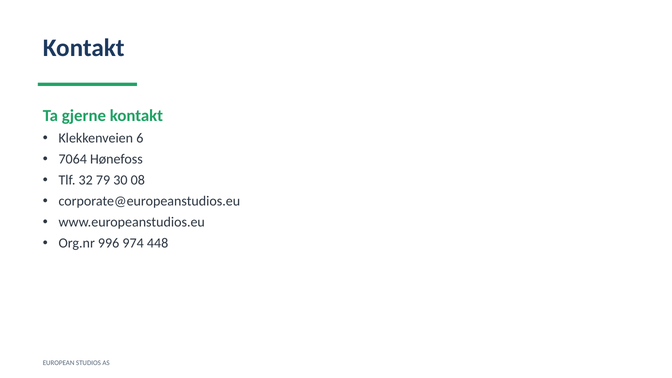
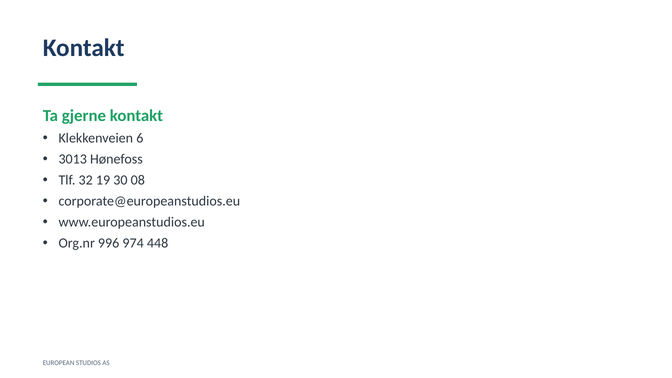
7064: 7064 -> 3013 (73, 159)
79: 79 -> 19 (103, 180)
